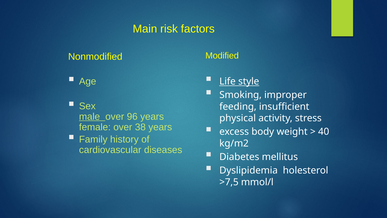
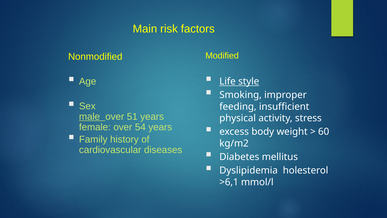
96: 96 -> 51 (132, 116)
38: 38 -> 54 (140, 127)
40: 40 -> 60 (324, 132)
>7,5: >7,5 -> >6,1 (229, 182)
